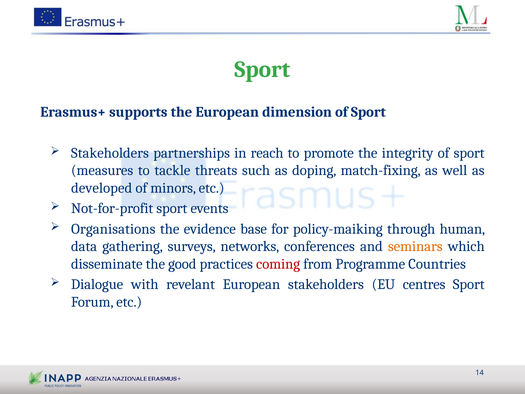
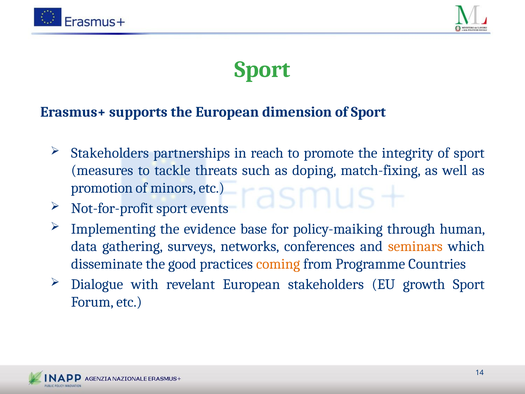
developed: developed -> promotion (102, 188)
Organisations: Organisations -> Implementing (113, 229)
coming colour: red -> orange (278, 264)
centres: centres -> growth (424, 284)
